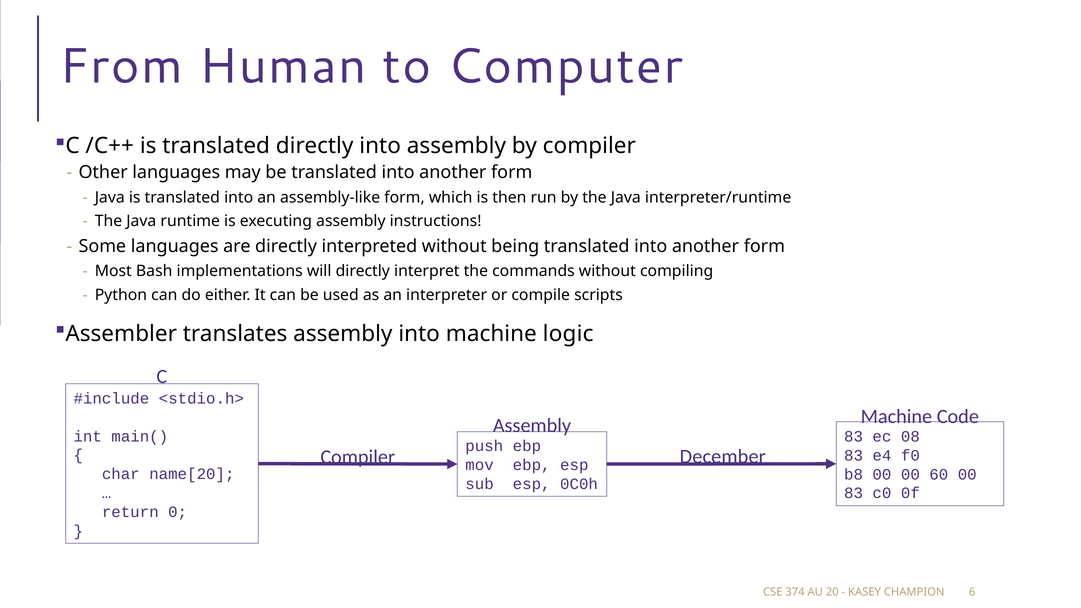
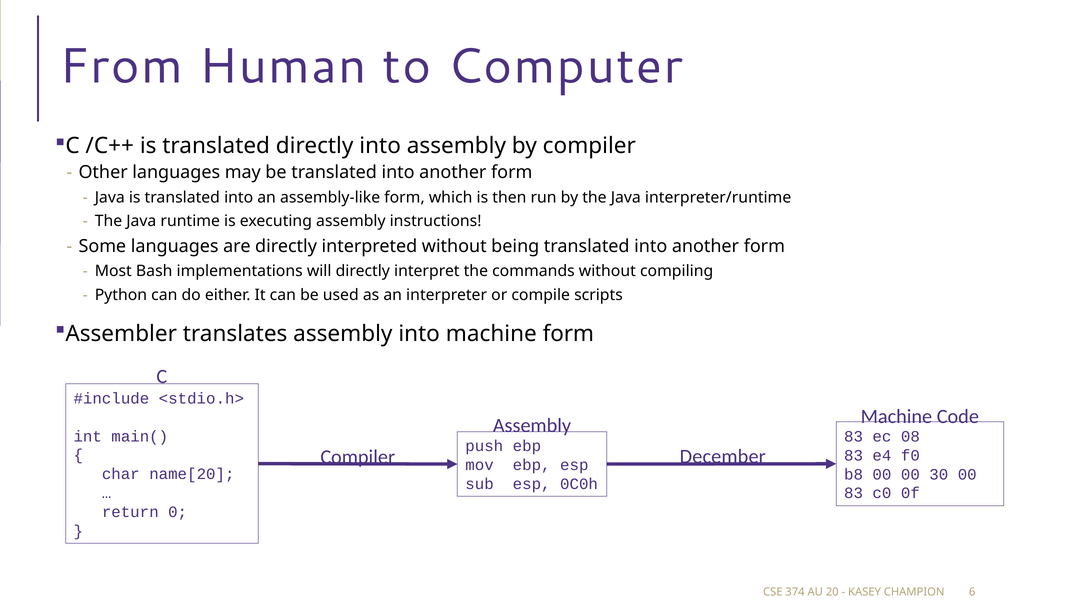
machine logic: logic -> form (568, 334)
60: 60 -> 30 (939, 474)
